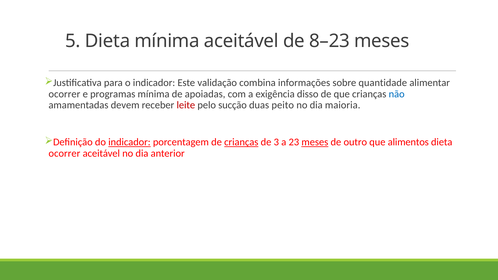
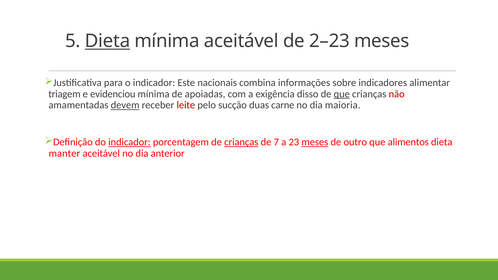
Dieta underline: none -> present (108, 41)
8–23: 8–23 -> 2–23 (330, 41)
validação: validação -> nacionais (217, 83)
quantidade: quantidade -> indicadores (383, 83)
ocorrer: ocorrer -> triagem (65, 94)
programas: programas -> evidenciou (113, 94)
que underline: none -> present (342, 94)
não colour: blue -> red (397, 94)
devem underline: none -> present (125, 105)
peito: peito -> carne (283, 105)
3: 3 -> 7 (276, 142)
ocorrer: ocorrer -> manter (64, 153)
